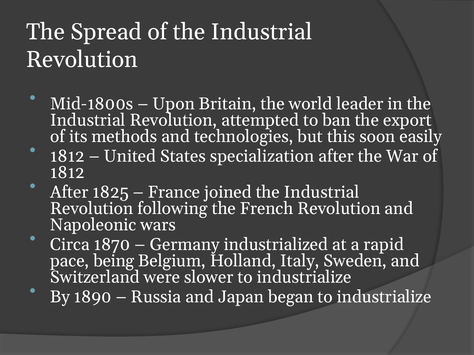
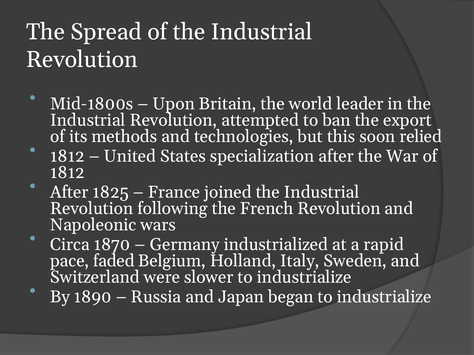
easily: easily -> relied (421, 137)
being: being -> faded (114, 261)
